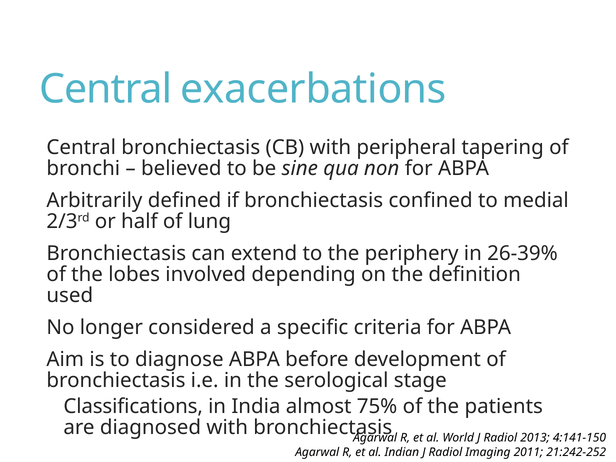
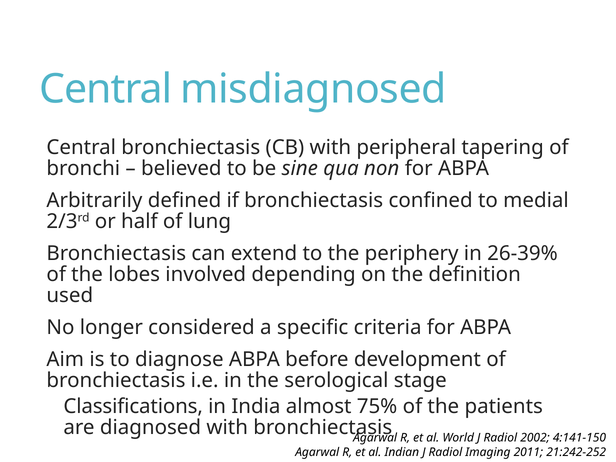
exacerbations: exacerbations -> misdiagnosed (313, 89)
2013: 2013 -> 2002 (535, 438)
